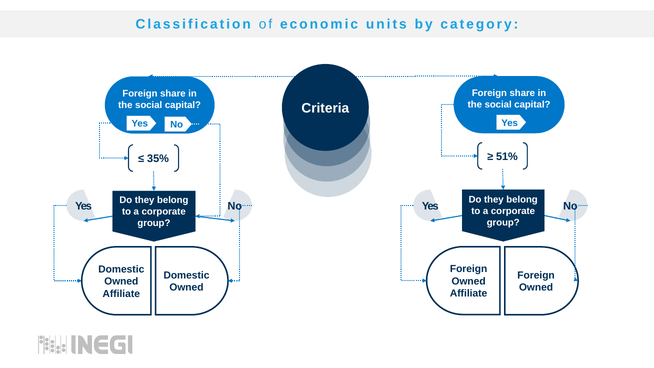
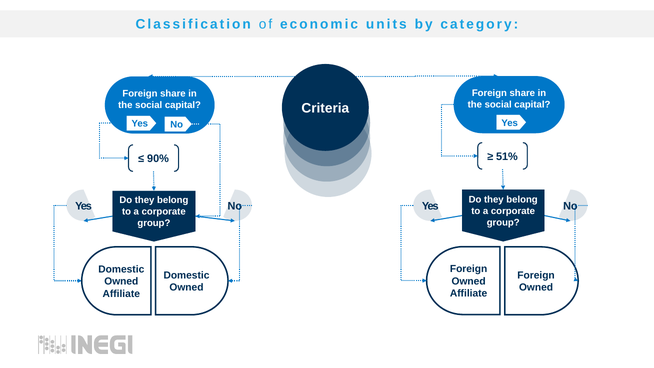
35%: 35% -> 90% (158, 159)
